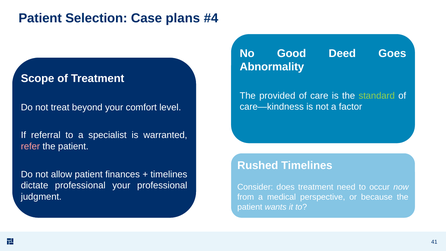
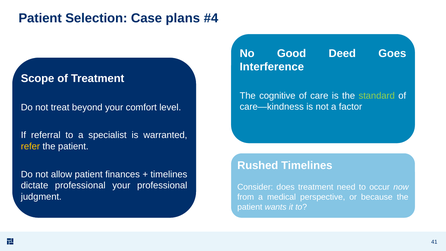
Abnormality: Abnormality -> Interference (272, 67)
provided: provided -> cognitive (277, 96)
refer colour: pink -> yellow (30, 146)
